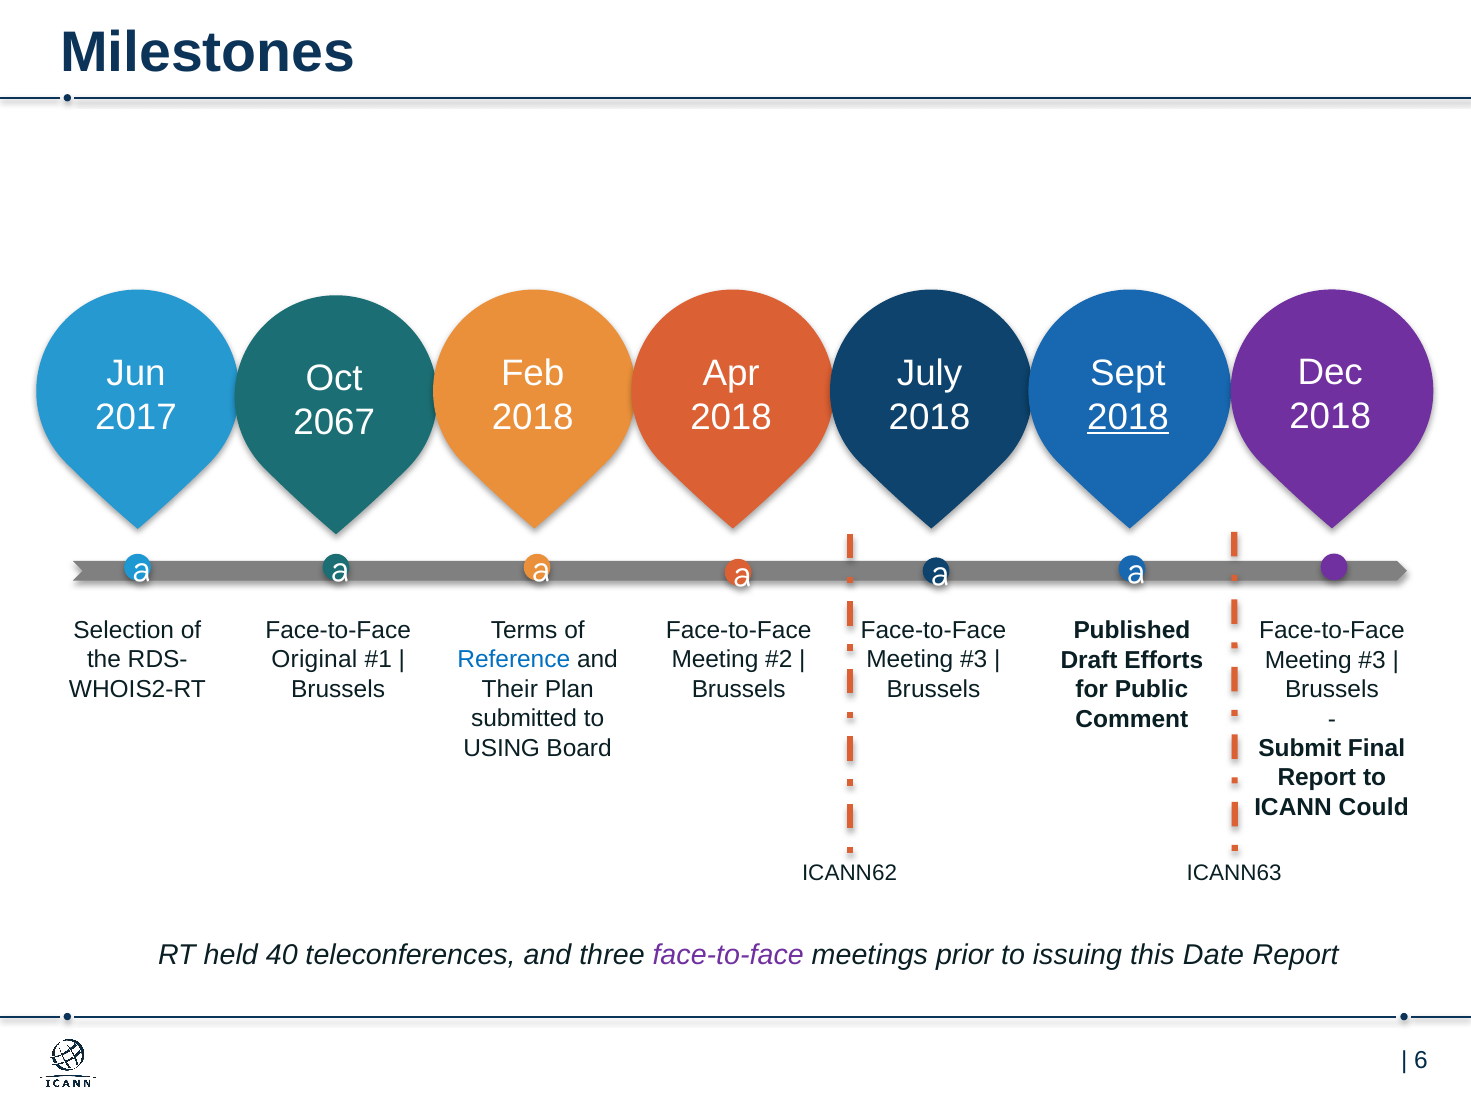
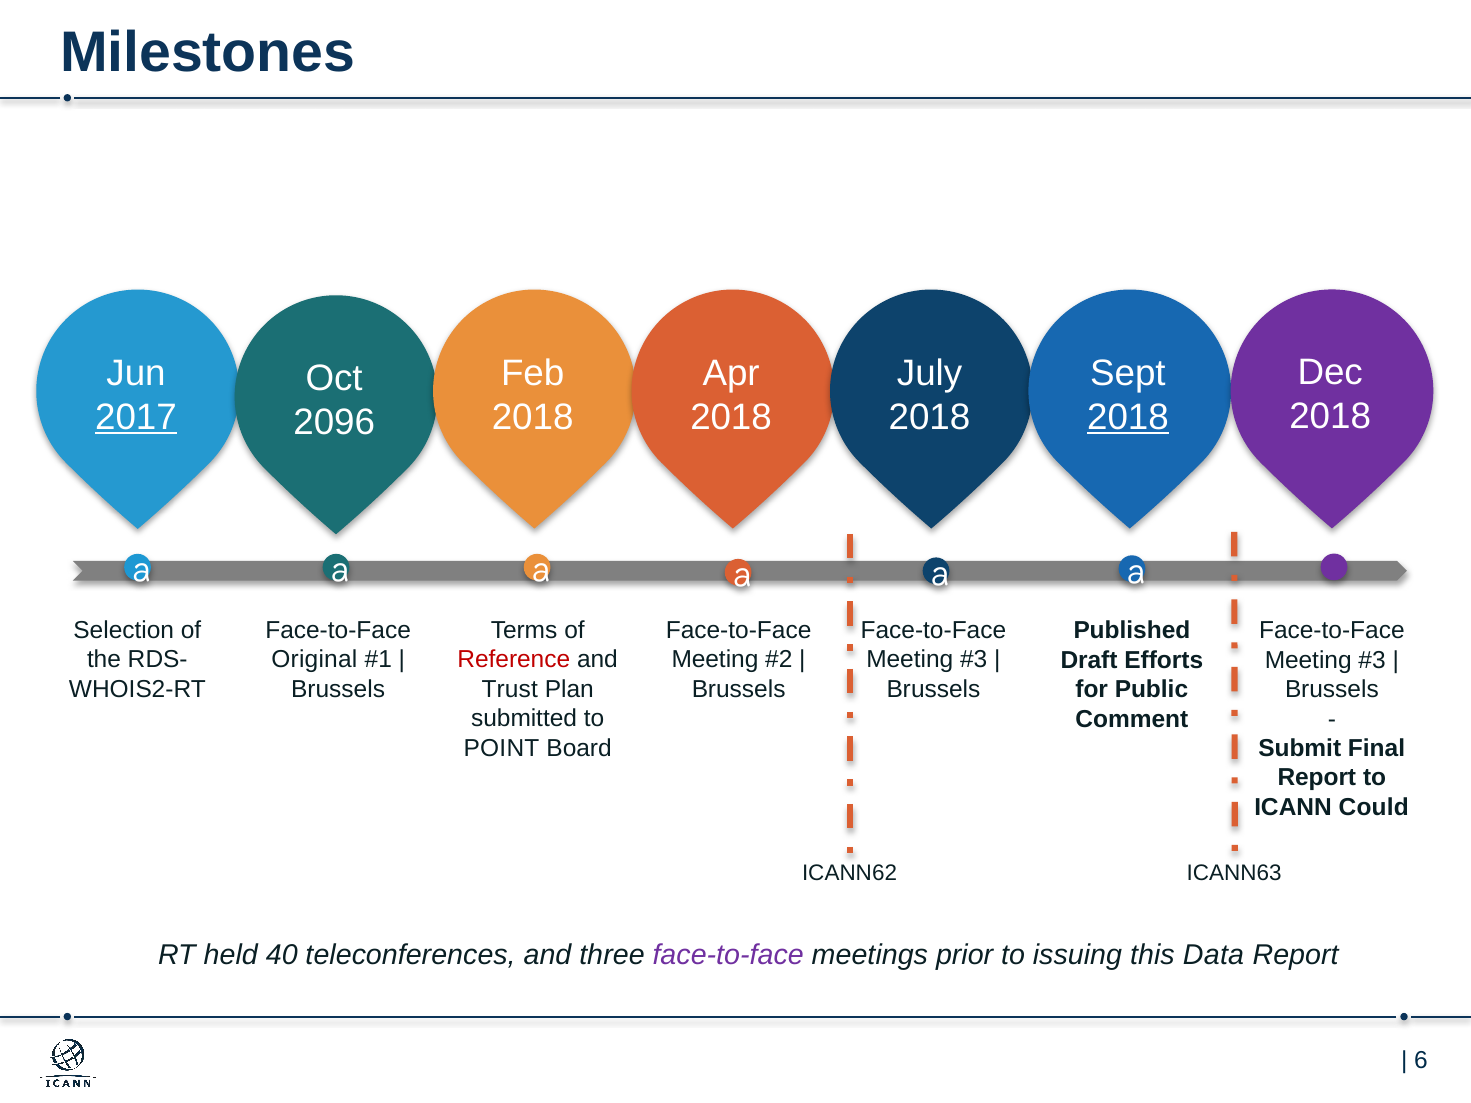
2017 underline: none -> present (136, 417)
2067: 2067 -> 2096 (334, 423)
Reference colour: blue -> red (514, 660)
Their: Their -> Trust (510, 689)
USING: USING -> POINT (502, 748)
Date: Date -> Data (1214, 955)
